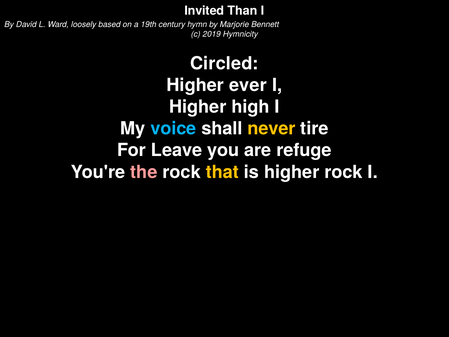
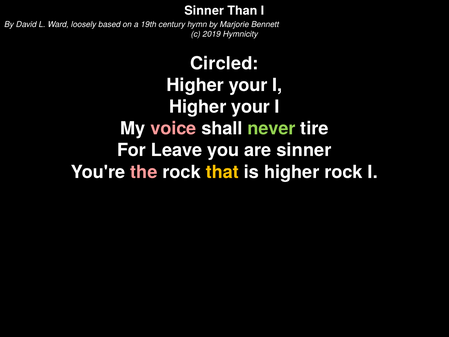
Invited: Invited -> Sinner (204, 11)
ever: ever -> your (248, 85)
high: high -> your (251, 107)
voice colour: light blue -> pink (173, 129)
never colour: yellow -> light green (272, 129)
are refuge: refuge -> sinner (304, 150)
